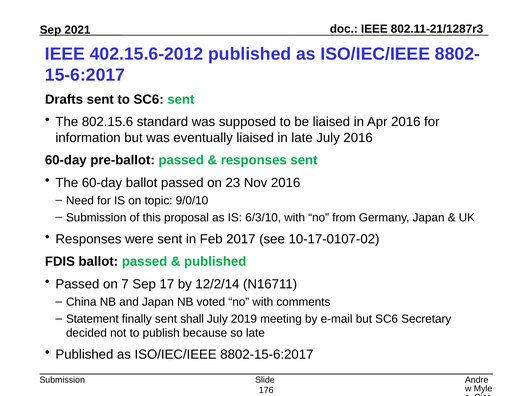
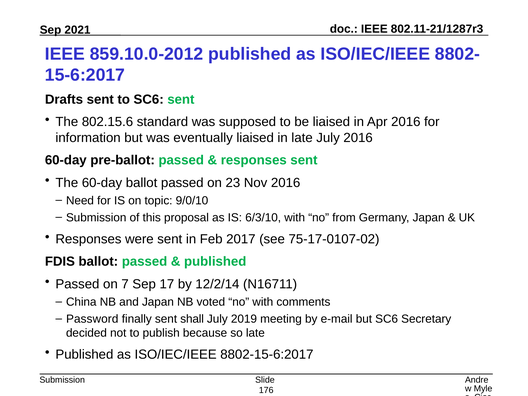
402.15.6-2012: 402.15.6-2012 -> 859.10.0-2012 (147, 54)
10-17-0107-02: 10-17-0107-02 -> 75-17-0107-02 (334, 239)
Statement: Statement -> Password (92, 319)
